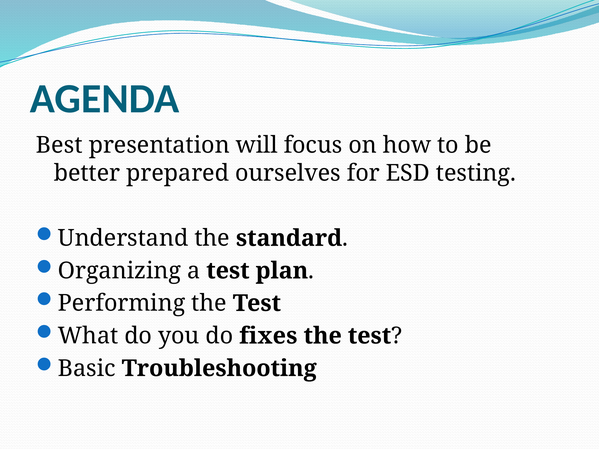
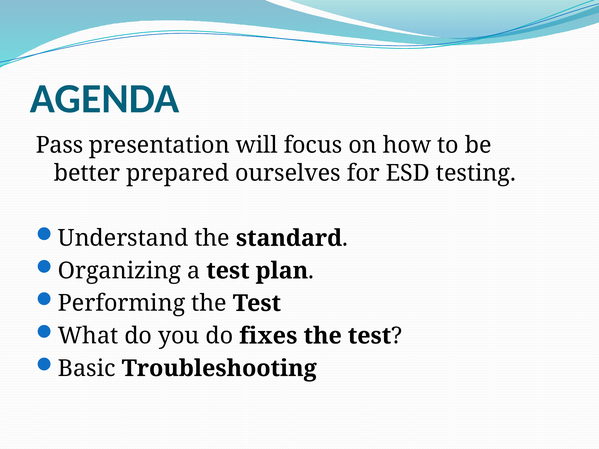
Best: Best -> Pass (59, 145)
